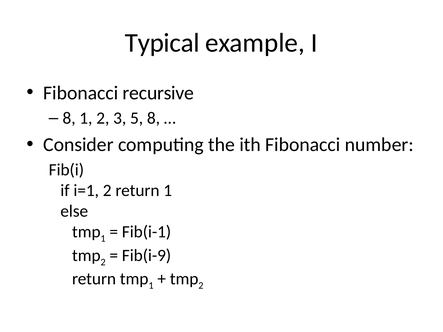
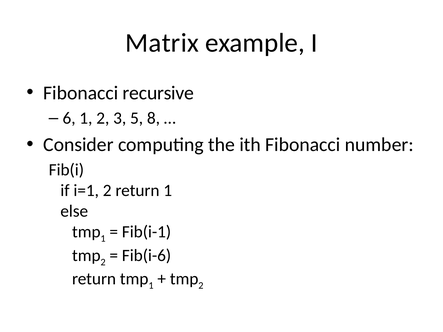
Typical: Typical -> Matrix (162, 43)
8: 8 -> 6 (69, 118)
Fib(i-9: Fib(i-9 -> Fib(i-6 (147, 256)
